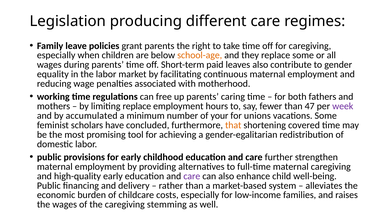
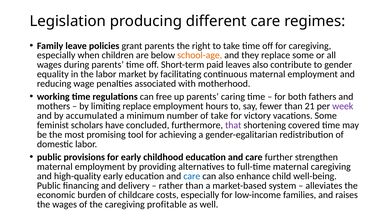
47: 47 -> 21 (310, 106)
of your: your -> take (219, 116)
unions: unions -> victory (257, 116)
that colour: orange -> purple (233, 125)
care colour: purple -> blue (192, 176)
stemming: stemming -> profitable (167, 204)
